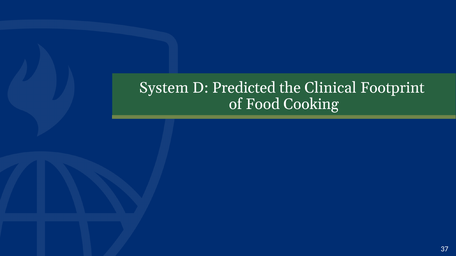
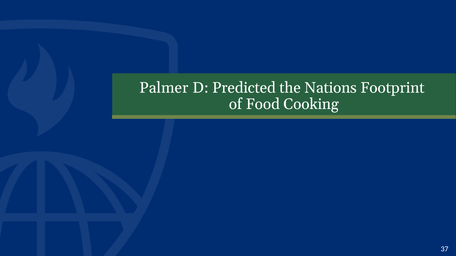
System: System -> Palmer (164, 88)
Clinical: Clinical -> Nations (331, 88)
